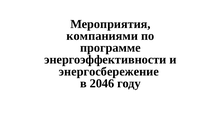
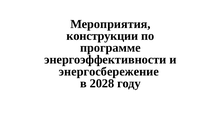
компаниями: компаниями -> конструкции (102, 36)
2046: 2046 -> 2028 (102, 84)
